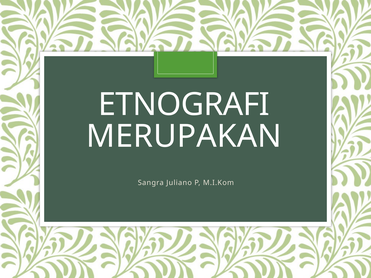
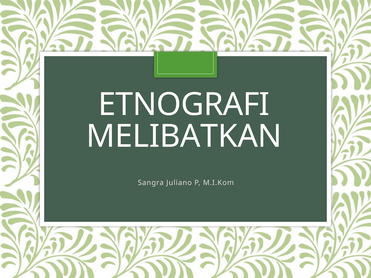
MERUPAKAN: MERUPAKAN -> MELIBATKAN (184, 136)
